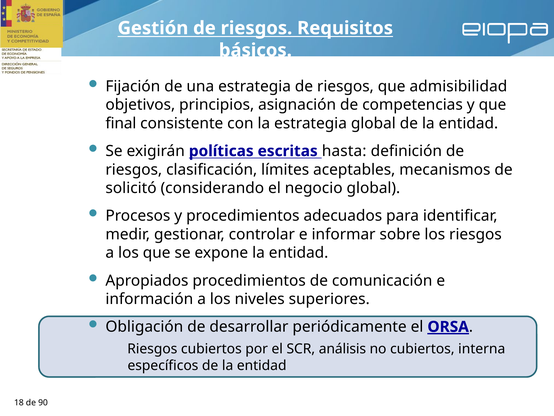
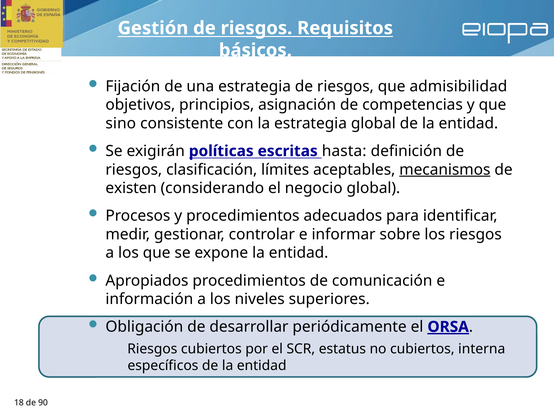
final: final -> sino (121, 123)
mecanismos underline: none -> present (445, 169)
solicitó: solicitó -> existen (131, 188)
análisis: análisis -> estatus (342, 349)
